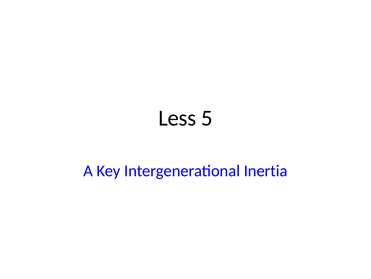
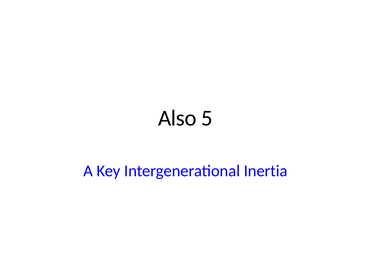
Less: Less -> Also (177, 118)
